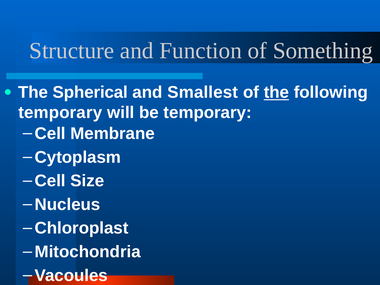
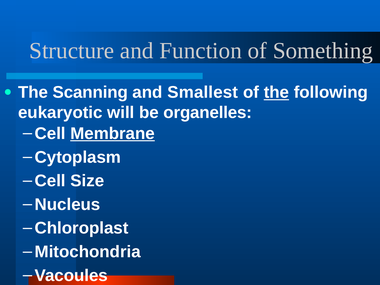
Spherical: Spherical -> Scanning (90, 92)
temporary: temporary -> eukaryotic (60, 113)
be temporary: temporary -> organelles (208, 113)
Membrane underline: none -> present (113, 134)
